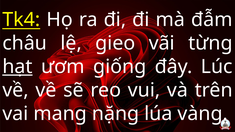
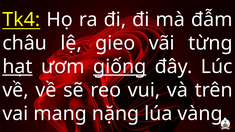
giống underline: none -> present (120, 67)
